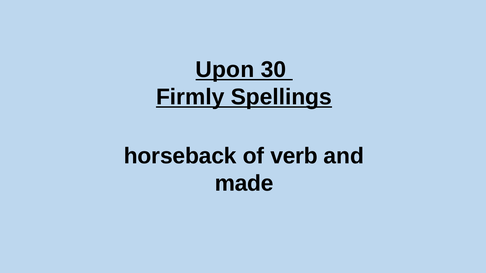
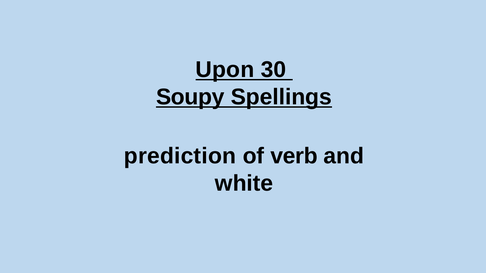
Firmly: Firmly -> Soupy (190, 97)
horseback: horseback -> prediction (180, 156)
made: made -> white (244, 184)
